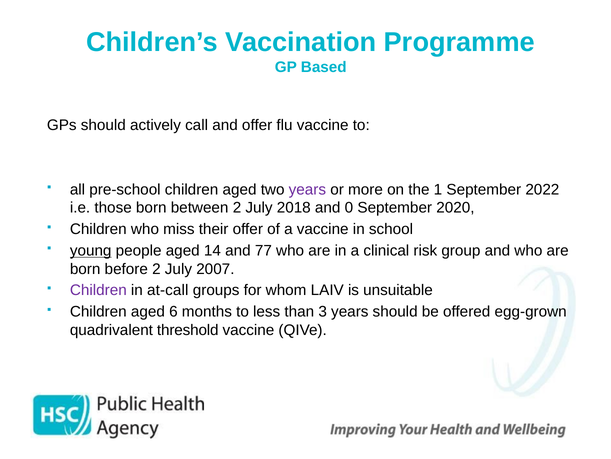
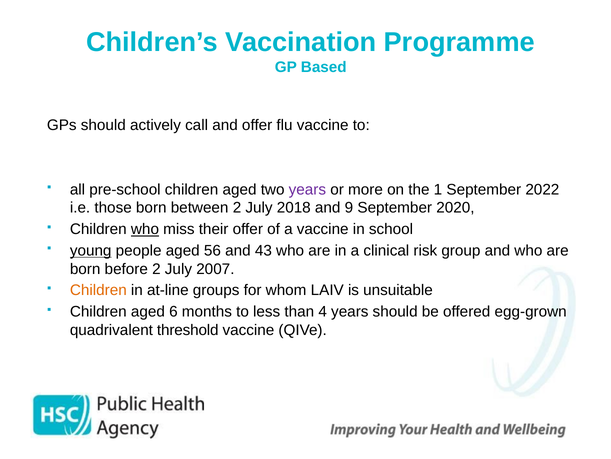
0: 0 -> 9 (349, 207)
who underline: none -> present (145, 229)
14: 14 -> 56 (212, 250)
77: 77 -> 43 (263, 250)
Children colour: purple -> orange (98, 290)
at-call: at-call -> at-line (168, 290)
3: 3 -> 4 (323, 311)
